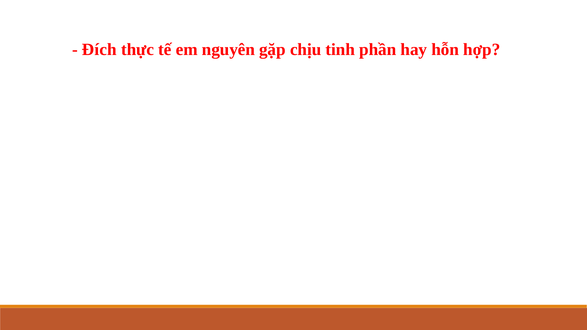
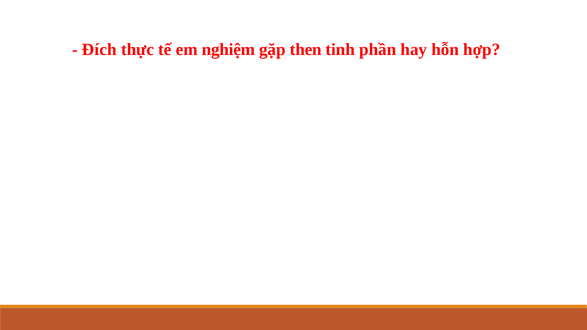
nguyên: nguyên -> nghiệm (229, 50)
chịu: chịu -> then (306, 50)
